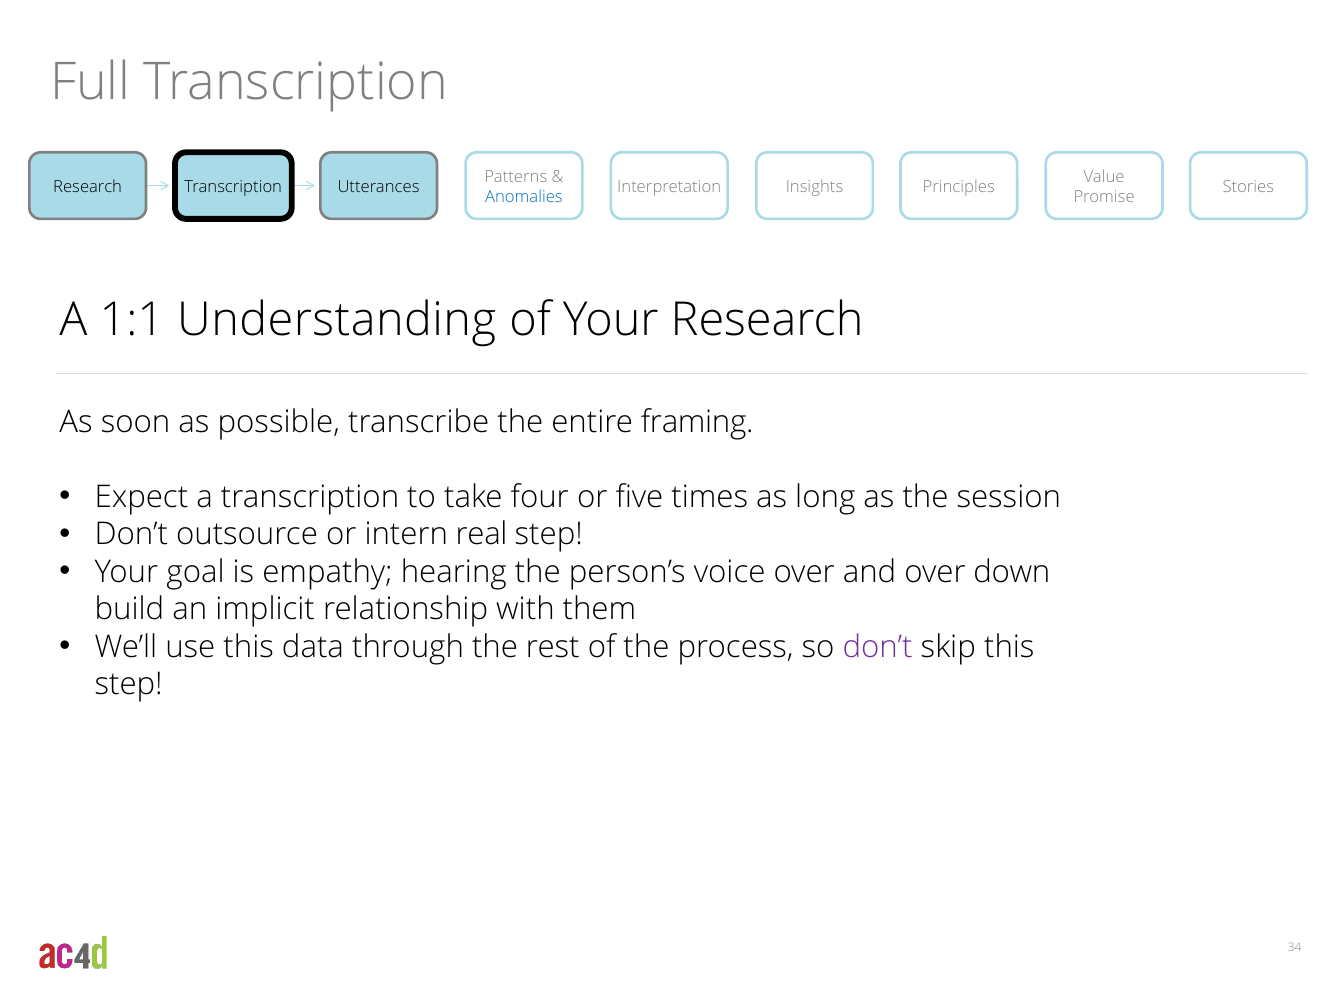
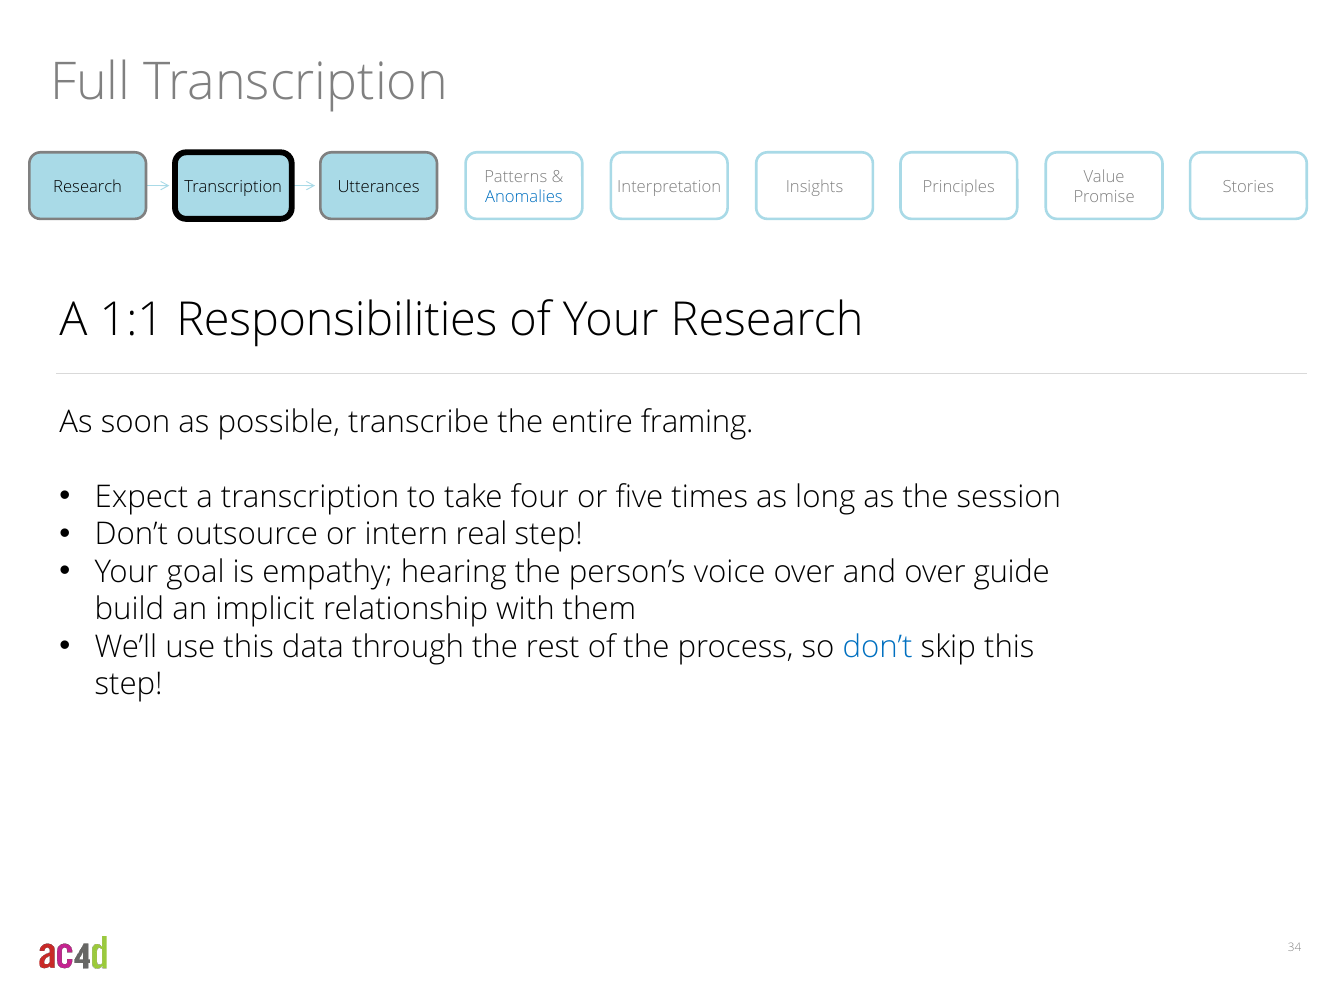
Understanding: Understanding -> Responsibilities (337, 320)
down: down -> guide (1012, 572)
don’t colour: purple -> blue (878, 647)
